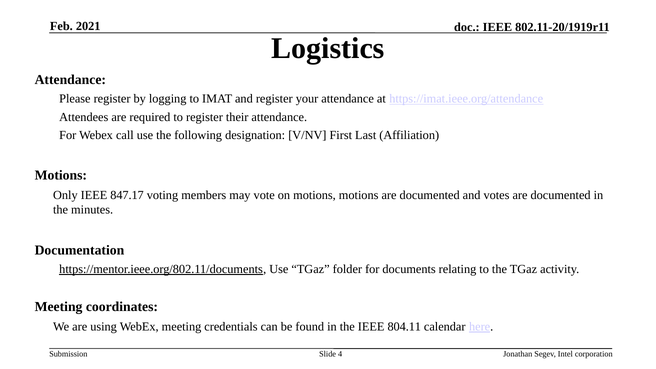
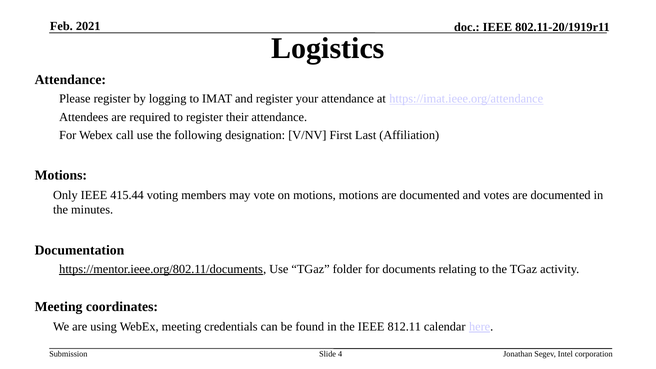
847.17: 847.17 -> 415.44 (127, 195)
804.11: 804.11 -> 812.11 (404, 327)
